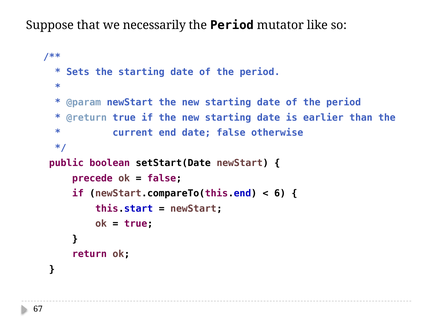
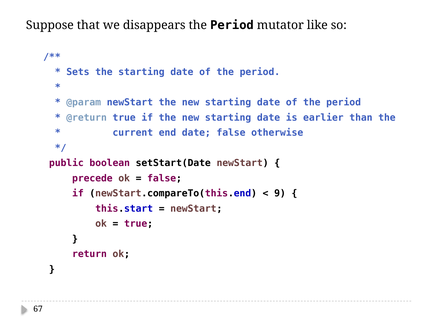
necessarily: necessarily -> disappears (154, 25)
6: 6 -> 9 (280, 193)
